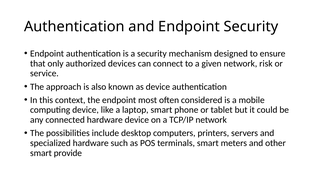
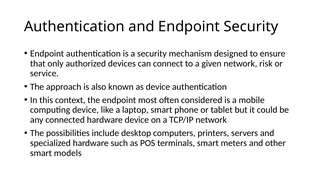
provide: provide -> models (68, 153)
